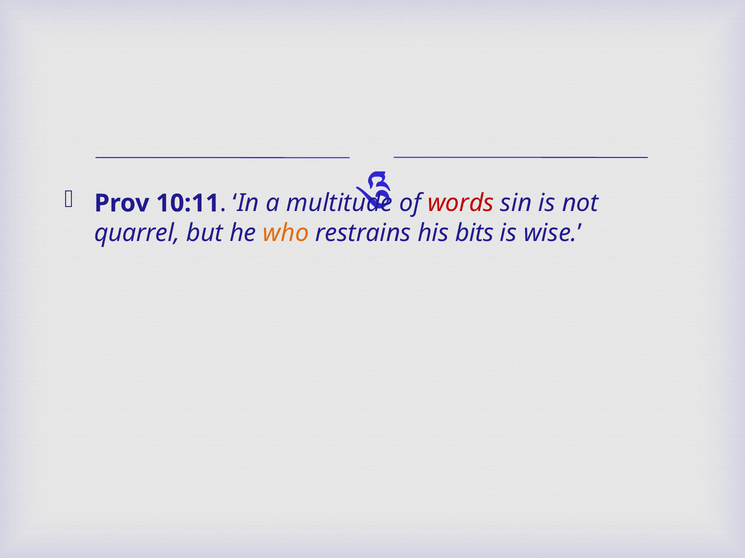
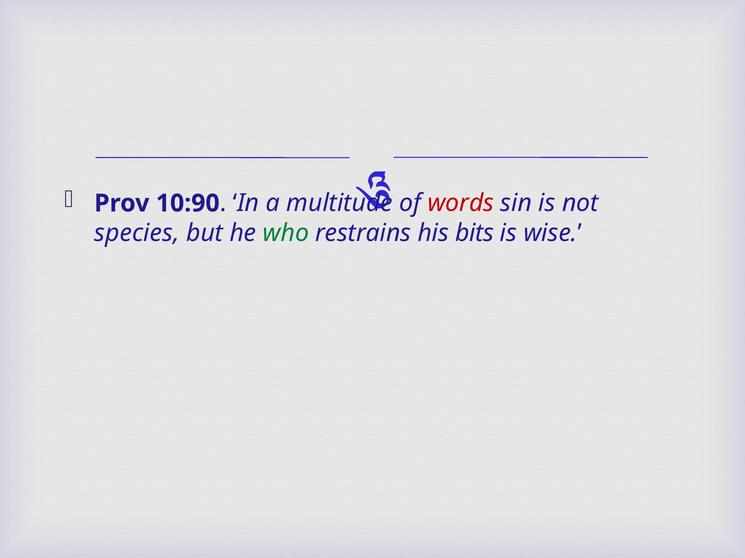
10:11: 10:11 -> 10:90 (188, 204)
quarrel: quarrel -> species (137, 233)
who colour: orange -> green (286, 233)
